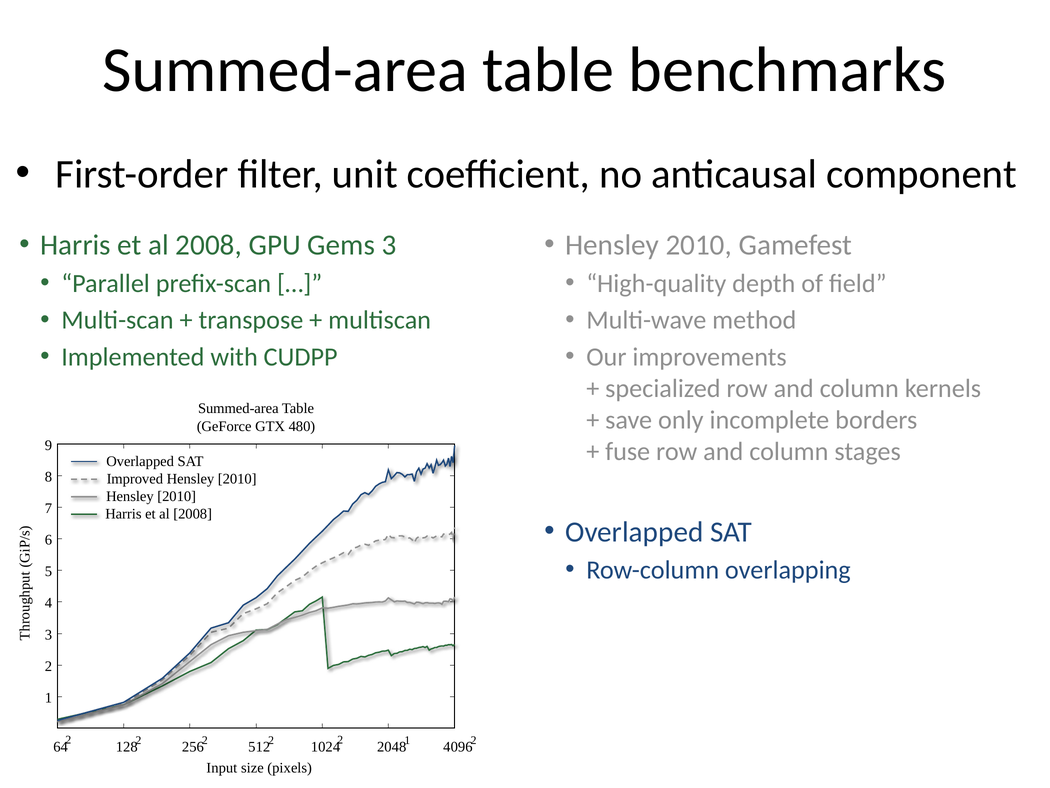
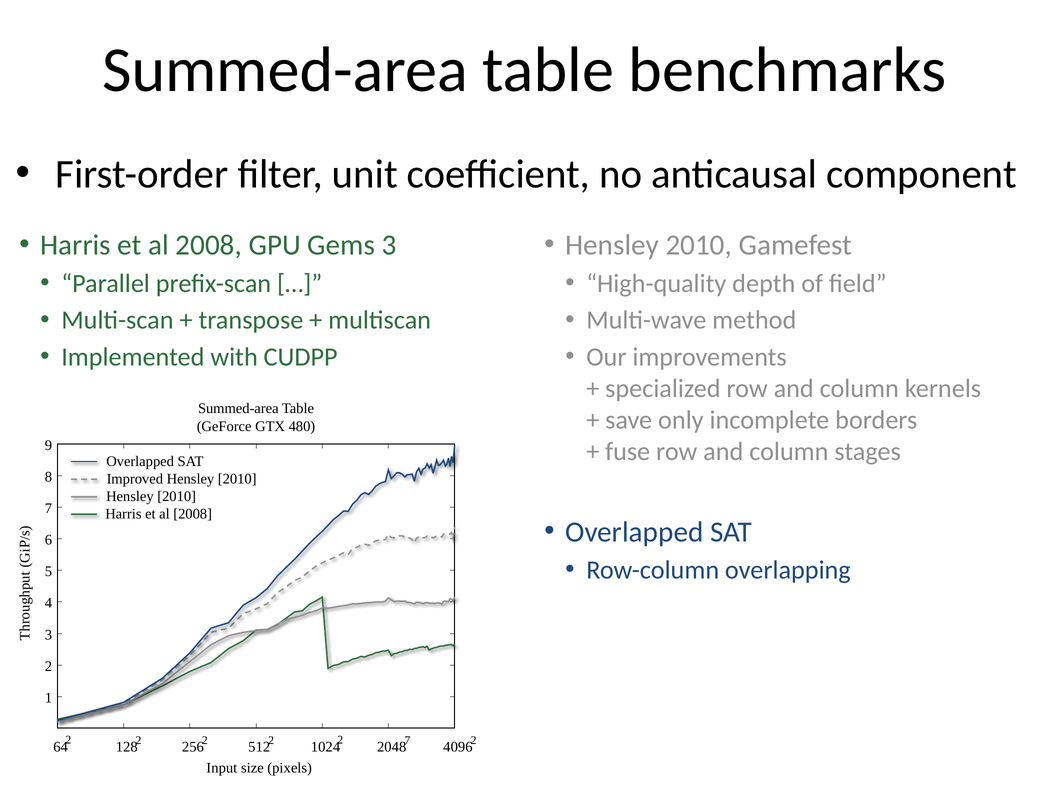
1: 1 -> 7 (407, 740)
